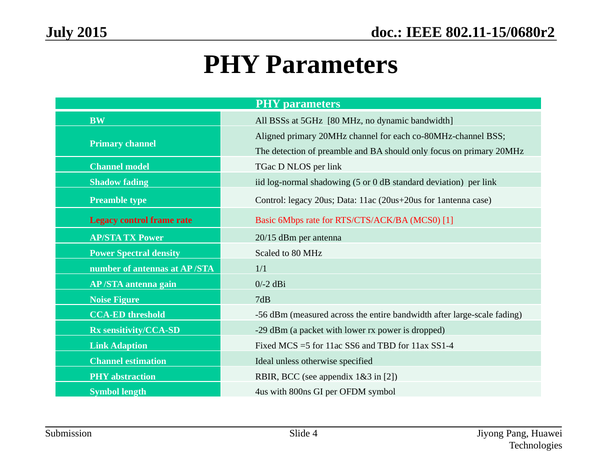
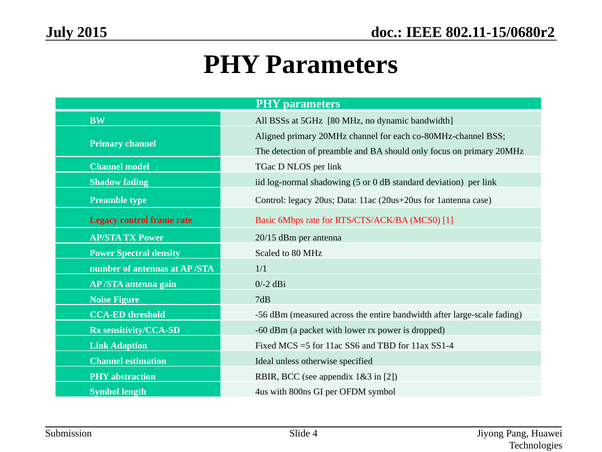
-29: -29 -> -60 (261, 330)
